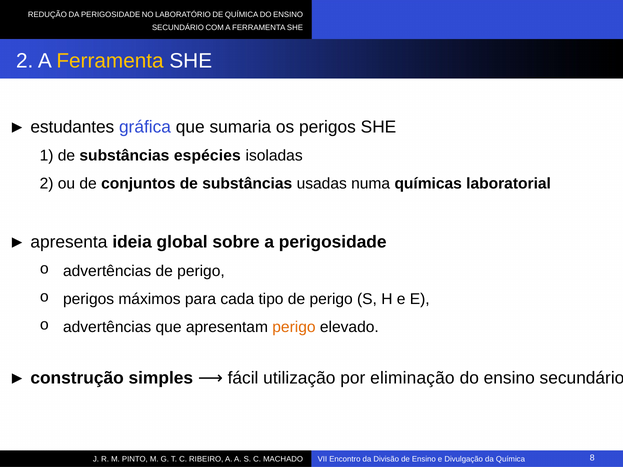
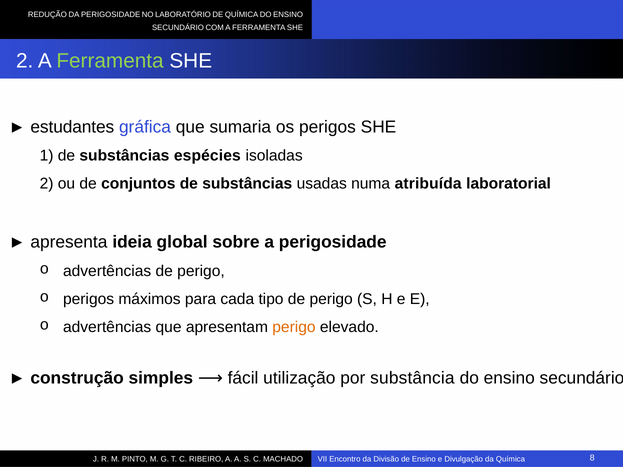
Ferramenta colour: yellow -> light green (110, 61)
químicas: químicas -> atribuída (428, 184)
eliminação: eliminação -> substância (412, 378)
